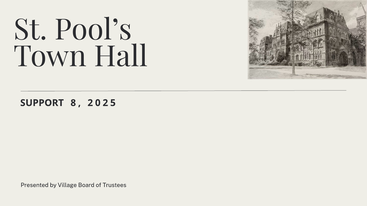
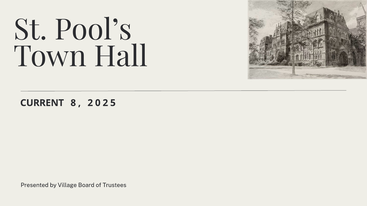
SUPPORT: SUPPORT -> CURRENT (42, 103)
